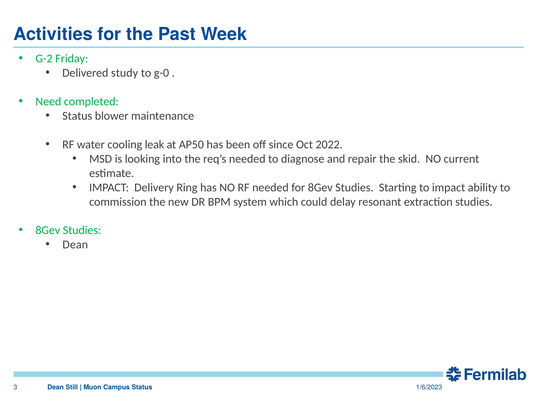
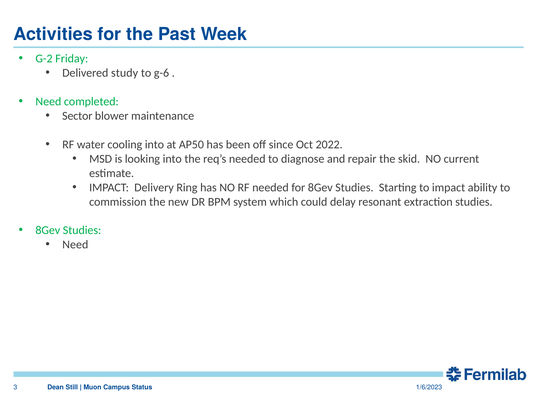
g-0: g-0 -> g-6 (161, 73)
Status: Status -> Sector (77, 116)
cooling leak: leak -> into (154, 144)
Dean: Dean -> Need (75, 245)
